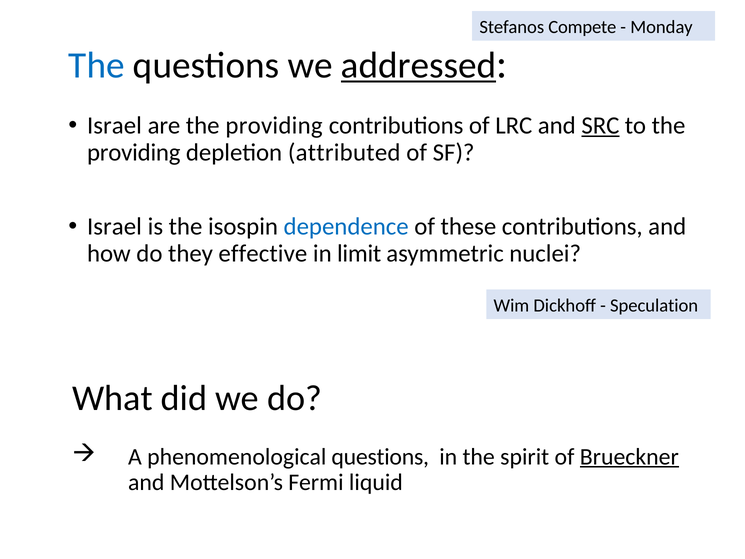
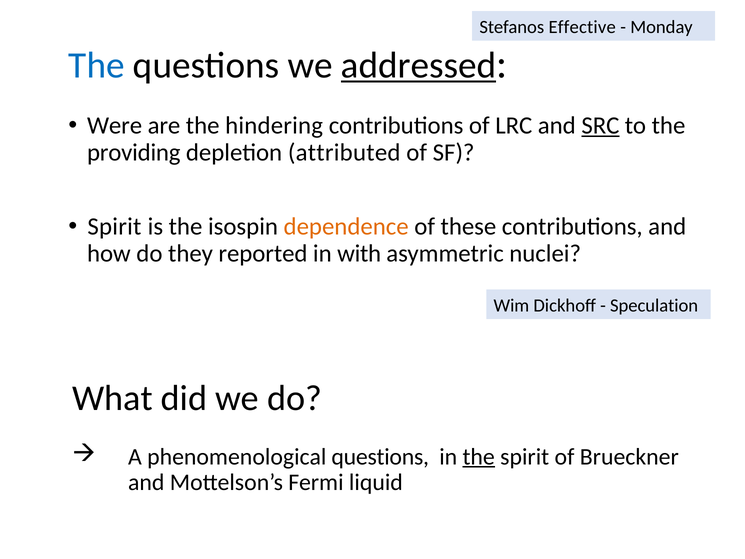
Compete: Compete -> Effective (582, 27)
Israel: Israel -> Were (115, 126)
are the providing: providing -> hindering (274, 126)
Israel: Israel -> Spirit (114, 227)
dependence colour: blue -> orange (346, 227)
effective: effective -> reported (263, 253)
limit: limit -> with (359, 253)
the underline: none -> present (479, 456)
Brueckner underline: present -> none (629, 456)
